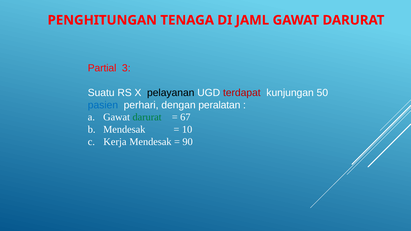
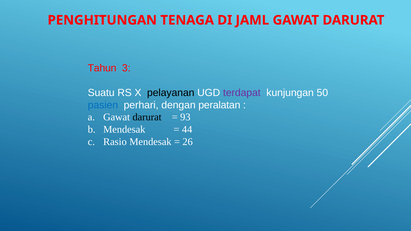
Partial: Partial -> Tahun (102, 68)
terdapat colour: red -> purple (242, 93)
darurat colour: green -> black (147, 117)
67: 67 -> 93 (185, 117)
10: 10 -> 44 (187, 130)
Kerja: Kerja -> Rasio (115, 142)
90: 90 -> 26 (188, 142)
